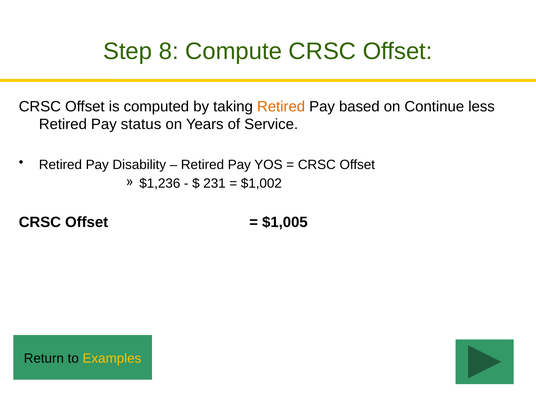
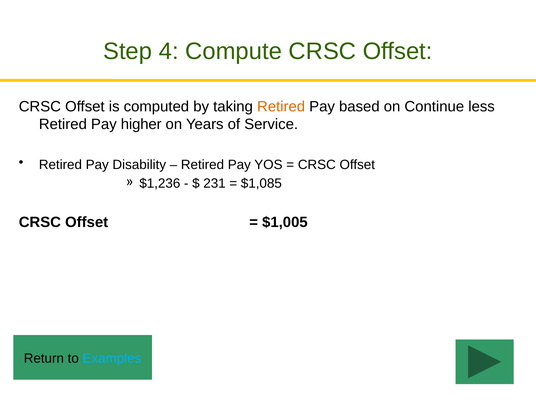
8: 8 -> 4 (169, 51)
status: status -> higher (141, 124)
$1,002: $1,002 -> $1,085 (261, 183)
Examples colour: yellow -> light blue (112, 358)
